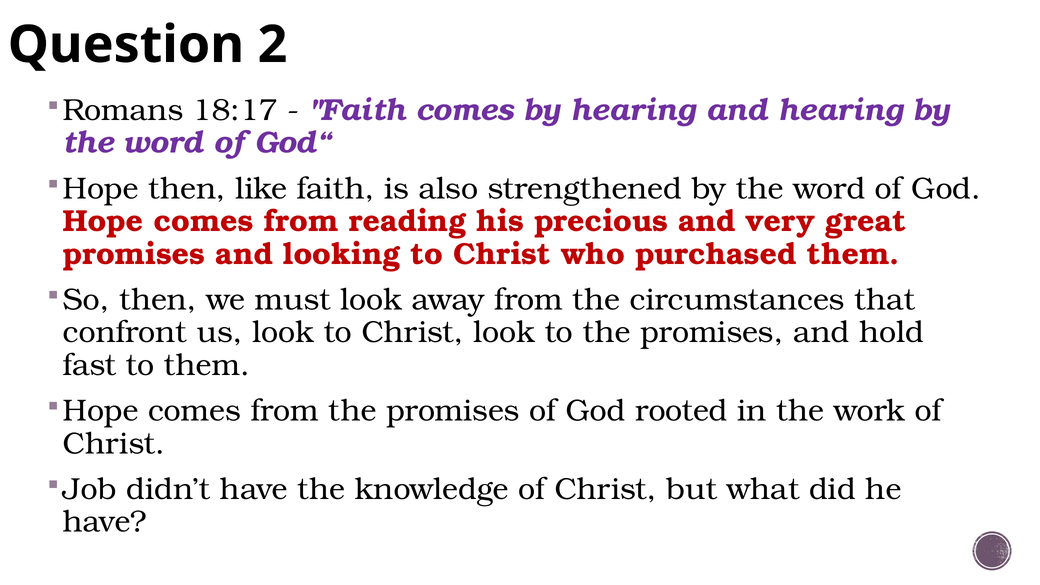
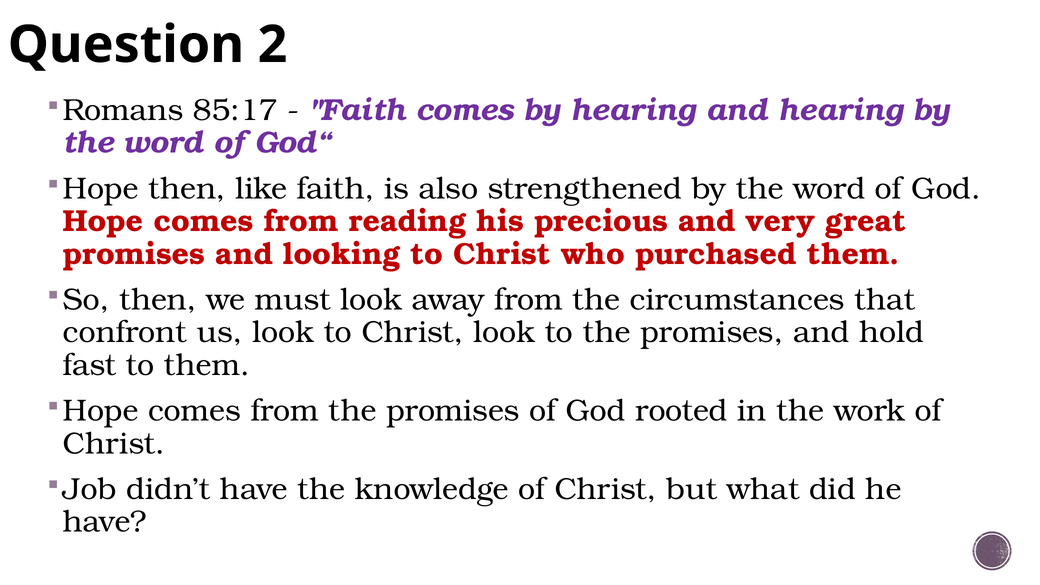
18:17: 18:17 -> 85:17 (235, 110)
